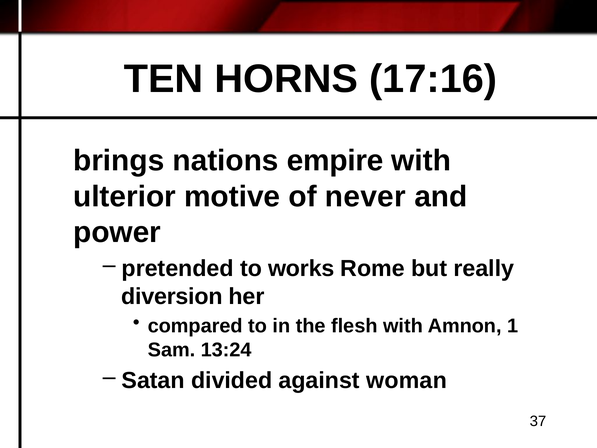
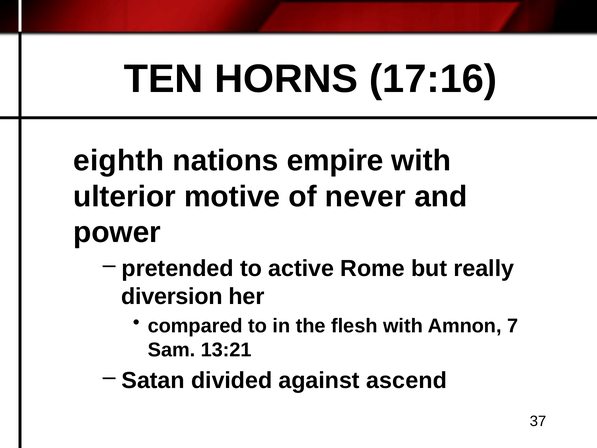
brings: brings -> eighth (119, 161)
works: works -> active (301, 268)
1: 1 -> 7 (513, 326)
13:24: 13:24 -> 13:21 (226, 350)
woman: woman -> ascend (407, 380)
